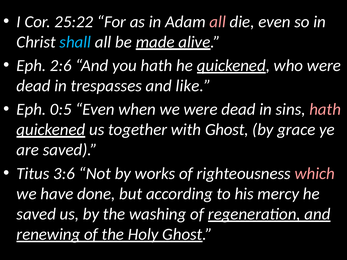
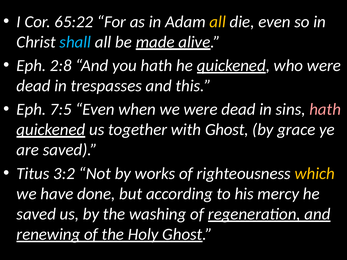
25:22: 25:22 -> 65:22 (74, 22)
all colour: pink -> yellow (218, 22)
2:6: 2:6 -> 2:8 (61, 66)
like: like -> this (193, 86)
0:5: 0:5 -> 7:5 (61, 110)
3:6: 3:6 -> 3:2 (64, 174)
which colour: pink -> yellow (315, 174)
